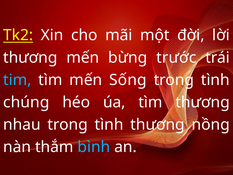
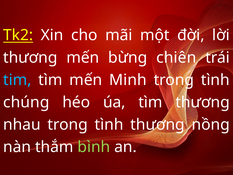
trước: trước -> chiên (176, 58)
Sống: Sống -> Minh (128, 80)
bình colour: light blue -> light green (94, 147)
